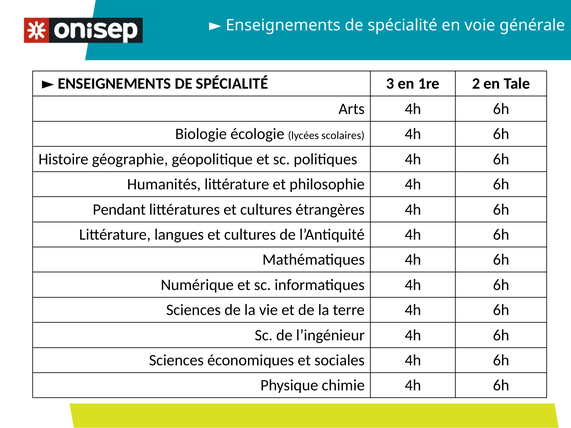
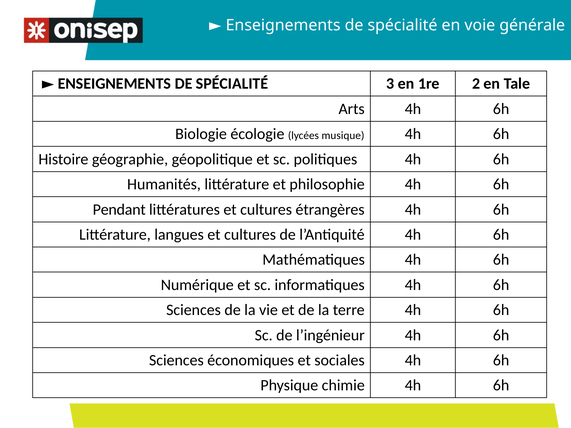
scolaires: scolaires -> musique (343, 136)
